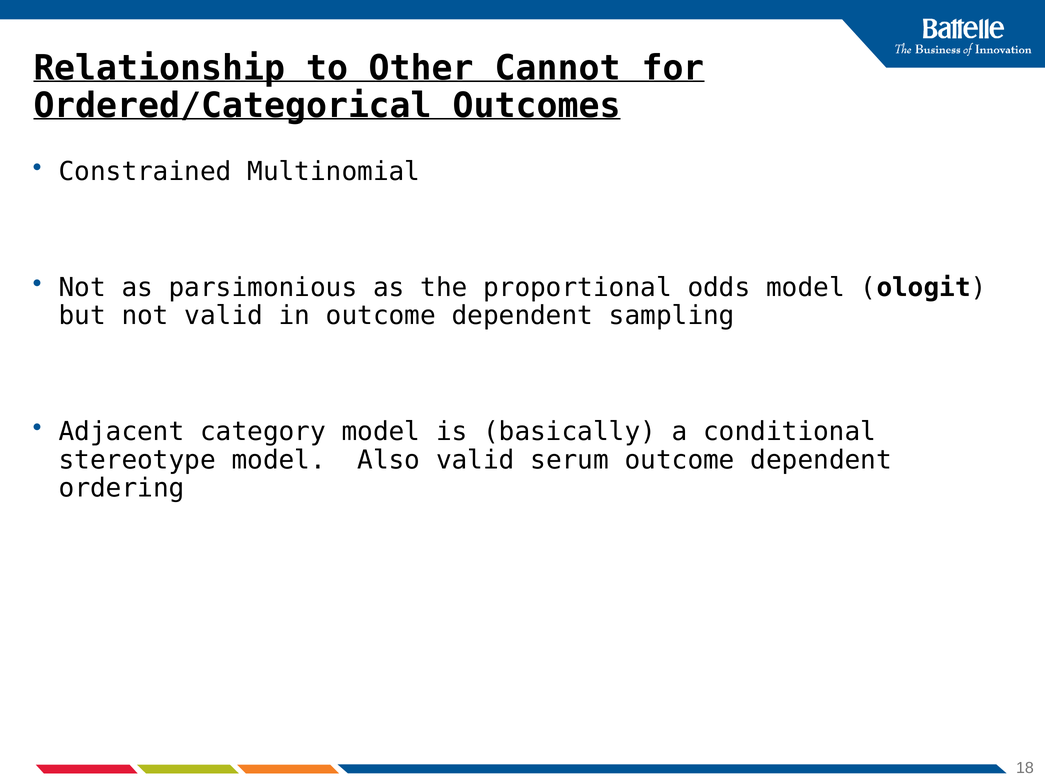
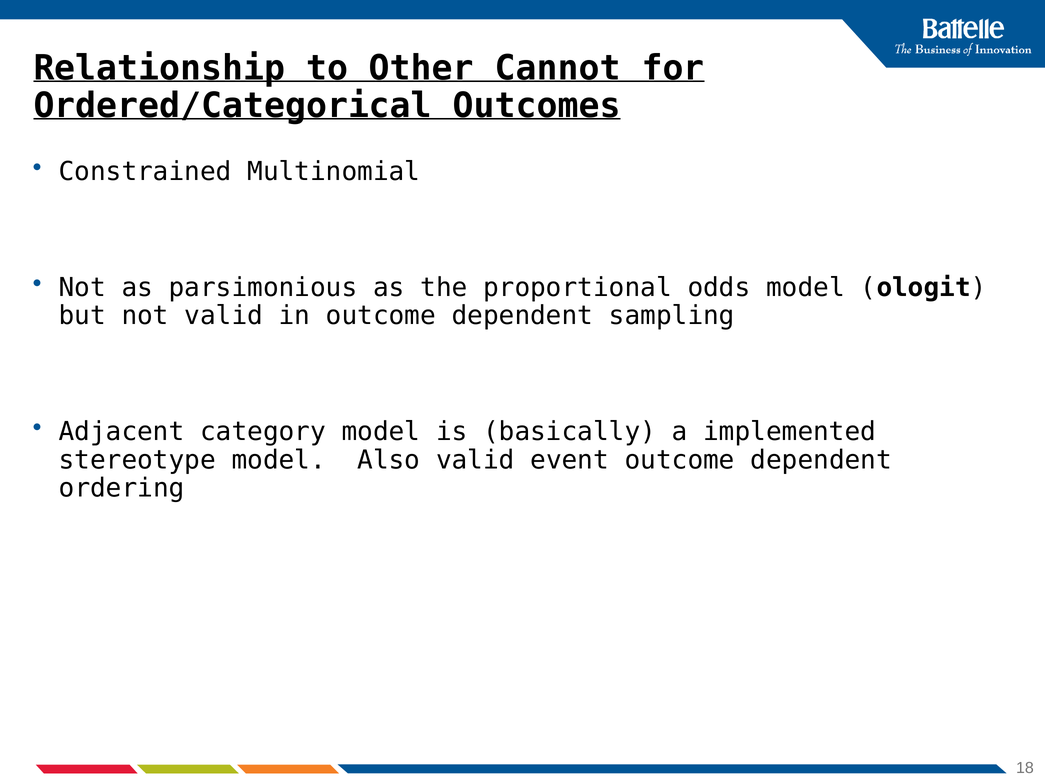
conditional: conditional -> implemented (790, 432)
serum: serum -> event (570, 460)
